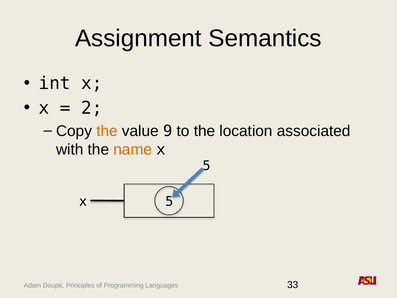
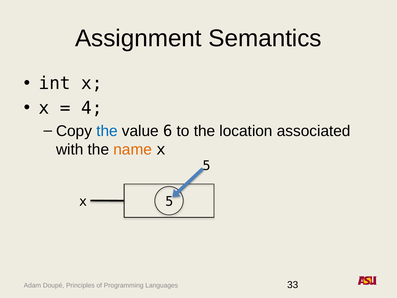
2: 2 -> 4 (92, 108)
the colour: orange -> blue (107, 131)
9: 9 -> 6 (168, 131)
